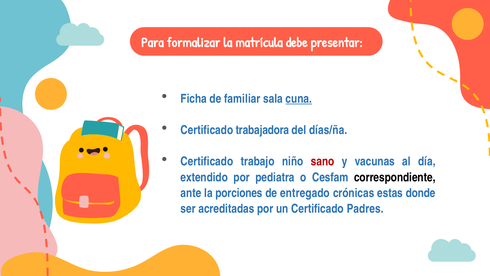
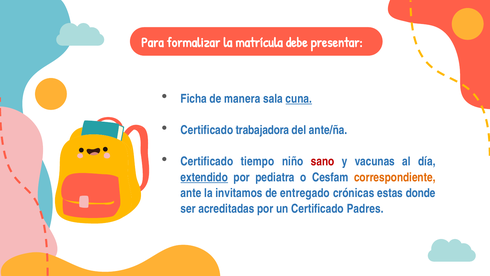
familiar: familiar -> manera (242, 98)
días/ña: días/ña -> ante/ña (328, 130)
trabajo: trabajo -> tiempo (258, 161)
extendido underline: none -> present (204, 177)
correspondiente colour: black -> orange (395, 177)
porciones: porciones -> invitamos (239, 193)
